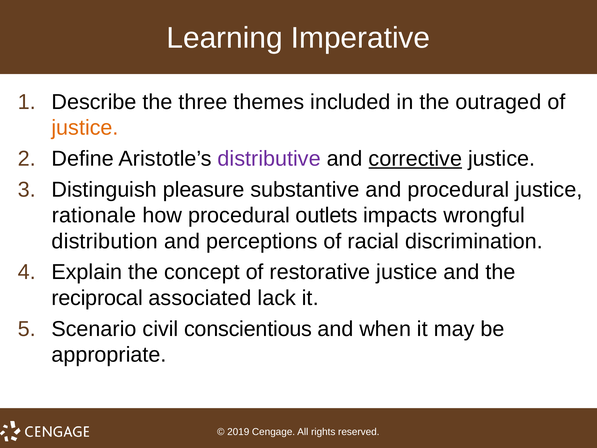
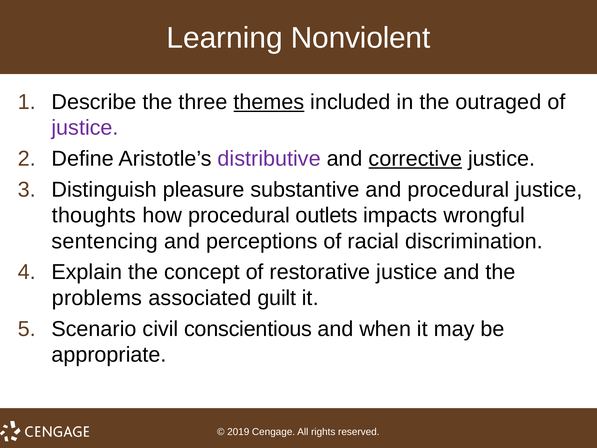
Imperative: Imperative -> Nonviolent (361, 38)
themes underline: none -> present (269, 102)
justice colour: orange -> purple (85, 128)
rationale: rationale -> thoughts (94, 215)
distribution: distribution -> sentencing (105, 241)
reciprocal: reciprocal -> problems (97, 298)
lack: lack -> guilt (277, 298)
